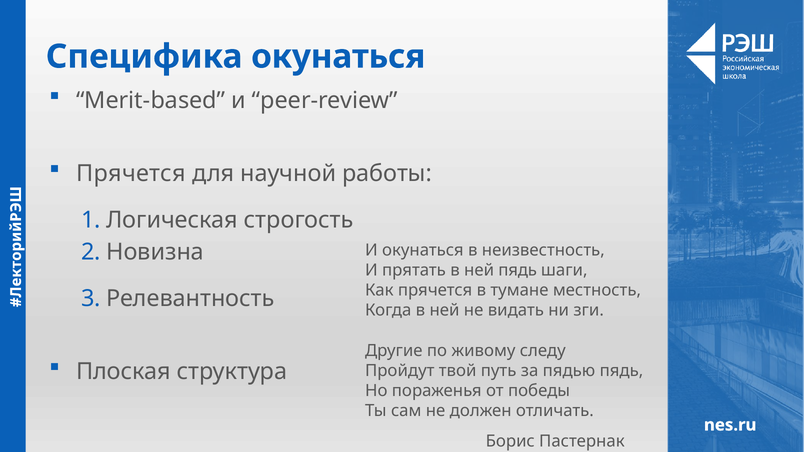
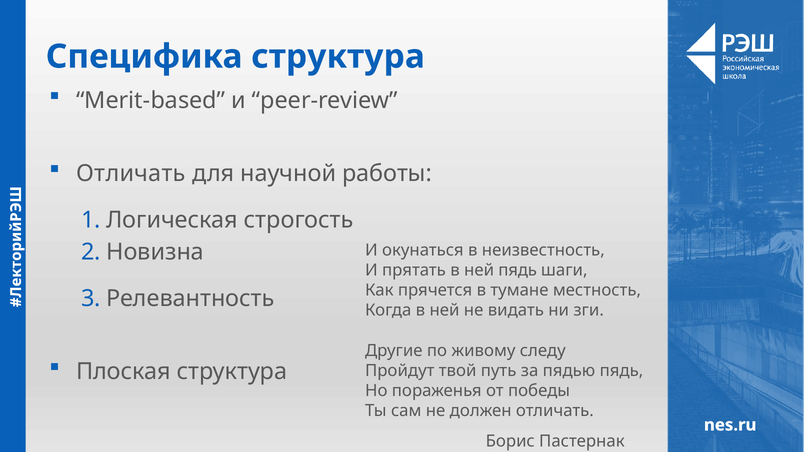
Специфика окунаться: окунаться -> структура (338, 57)
Прячется: Прячется -> Отличать (131, 174)
